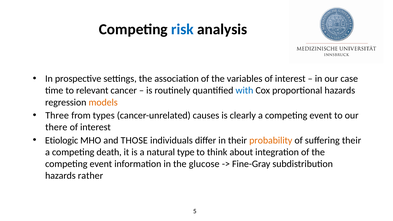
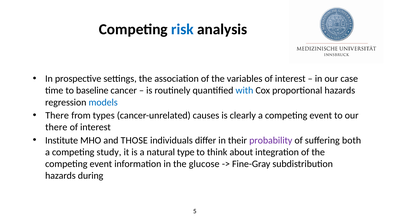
relevant: relevant -> baseline (92, 91)
models colour: orange -> blue (103, 102)
Three: Three -> There (57, 115)
Etiologic: Etiologic -> Institute (62, 140)
probability colour: orange -> purple (271, 140)
suffering their: their -> both (352, 140)
death: death -> study (109, 152)
rather: rather -> during (91, 176)
